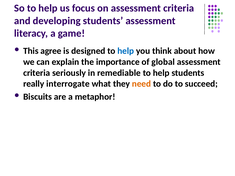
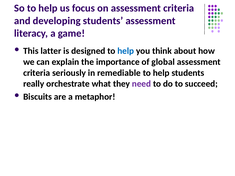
agree: agree -> latter (51, 51)
interrogate: interrogate -> orchestrate (68, 84)
need colour: orange -> purple (141, 84)
